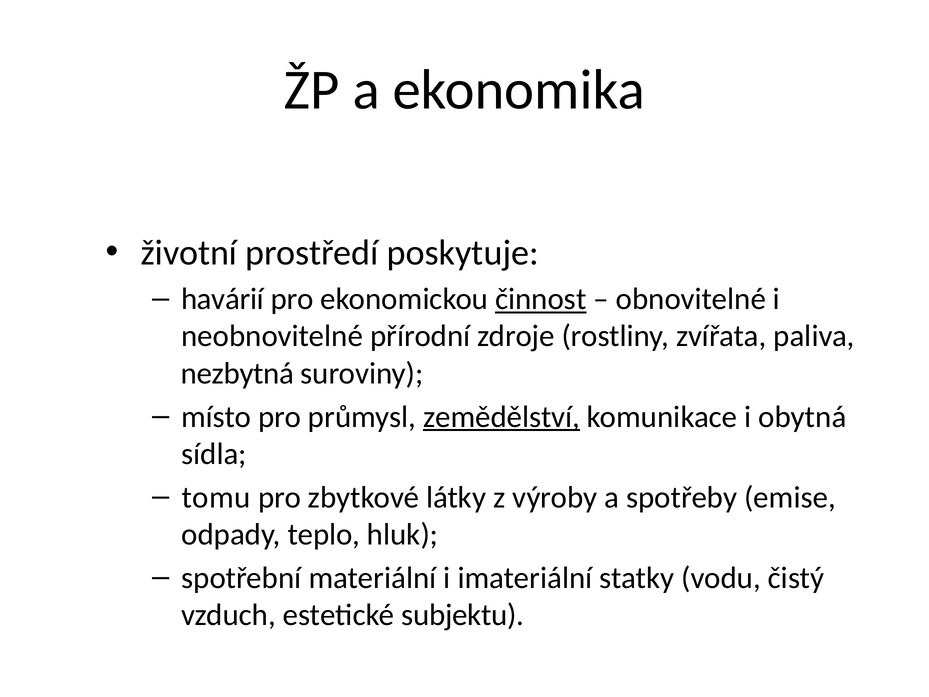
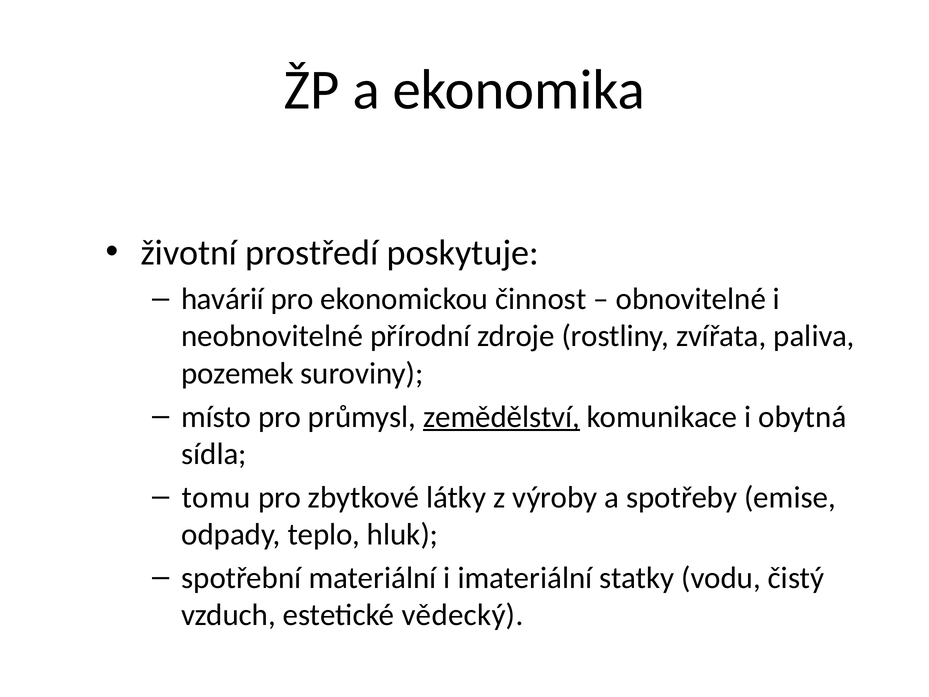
činnost underline: present -> none (541, 299)
nezbytná: nezbytná -> pozemek (237, 373)
subjektu: subjektu -> vědecký (462, 615)
